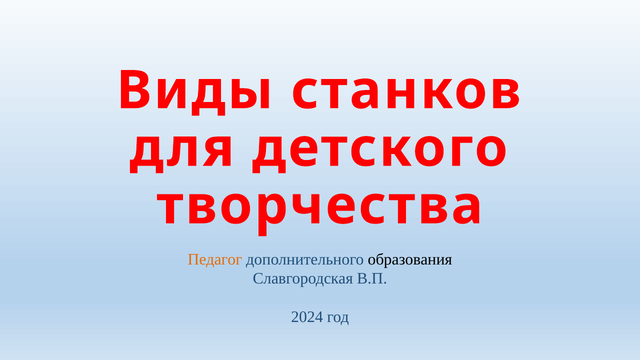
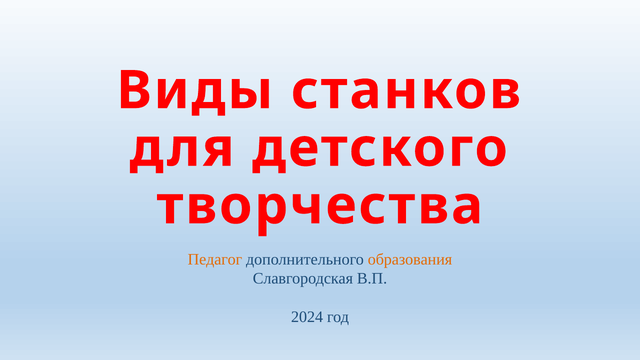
образования colour: black -> orange (410, 259)
